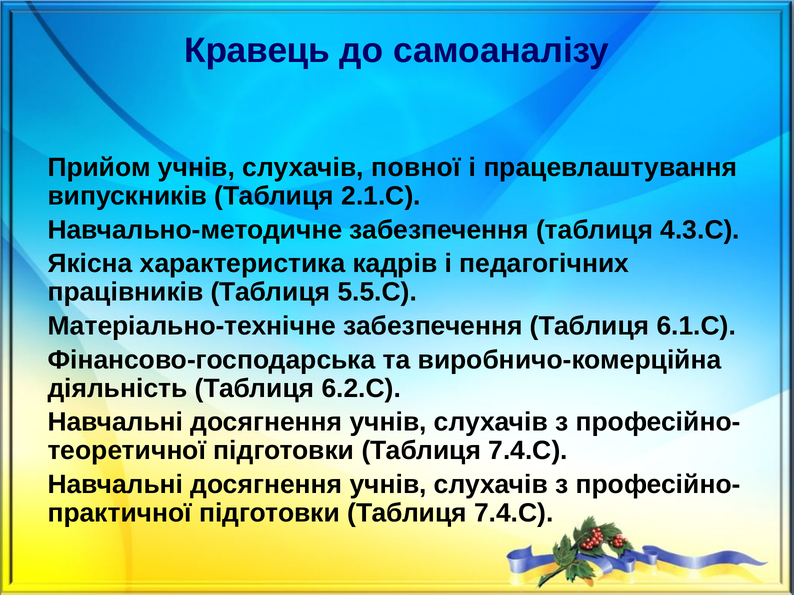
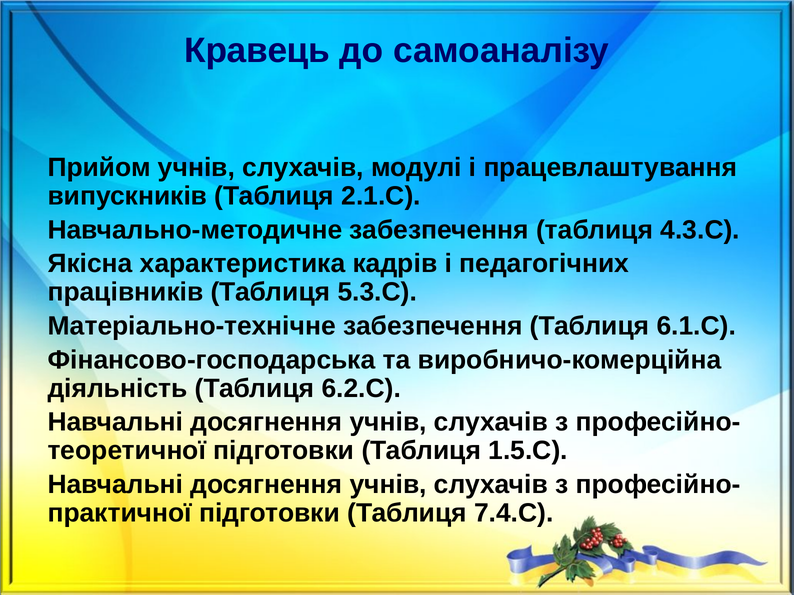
повної: повної -> модулі (416, 168)
5.5.С: 5.5.С -> 5.3.С (377, 292)
7.4.С: 7.4.С -> 1.5.С (528, 451)
